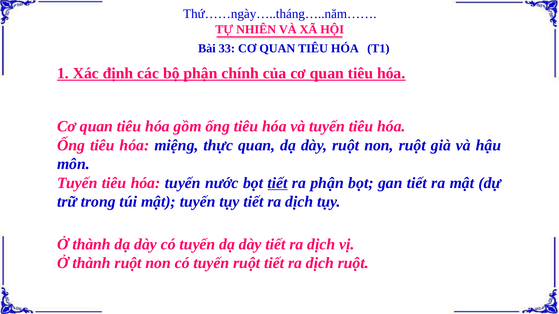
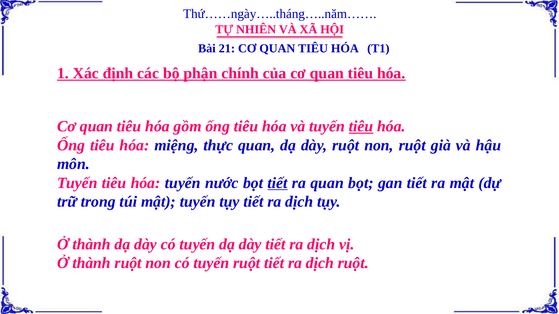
33: 33 -> 21 (227, 48)
tiêu underline: none -> present (361, 126)
ra phận: phận -> quan (327, 183)
